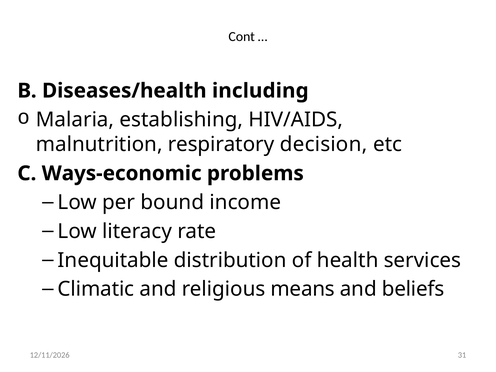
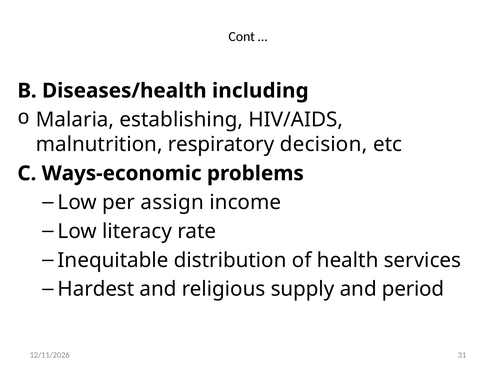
bound: bound -> assign (172, 202)
Climatic: Climatic -> Hardest (96, 289)
means: means -> supply (303, 289)
beliefs: beliefs -> period (413, 289)
